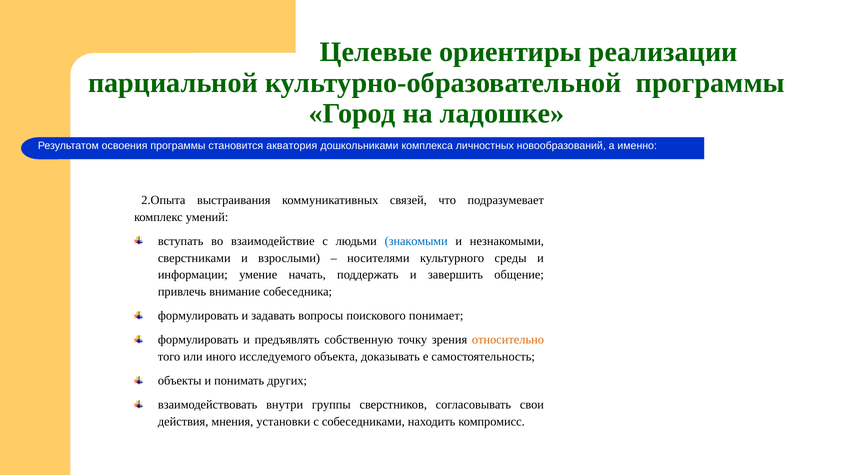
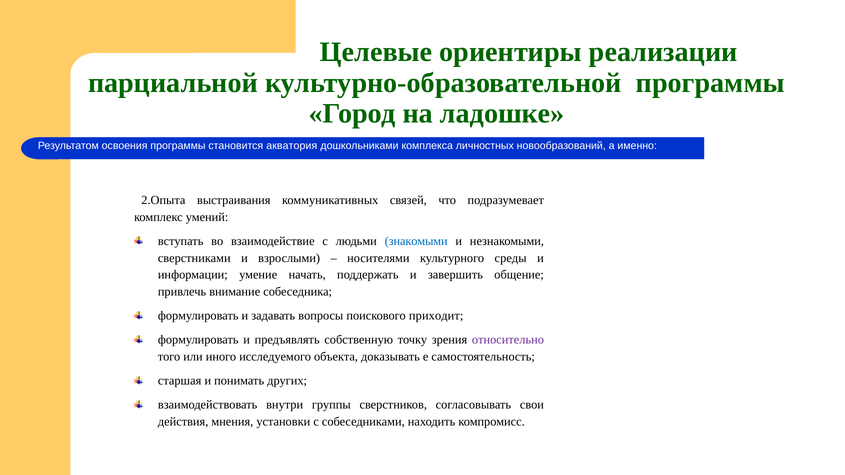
понимает: понимает -> приходит (436, 316)
относительно colour: orange -> purple (508, 340)
объекты: объекты -> старшая (180, 381)
